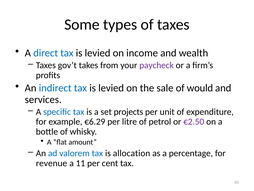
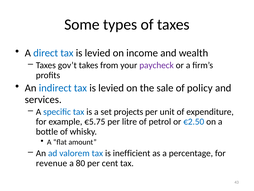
would: would -> policy (200, 88)
€6.29: €6.29 -> €5.75 (95, 121)
€2.50 colour: purple -> blue (194, 121)
allocation: allocation -> inefficient (132, 153)
11: 11 -> 80 (80, 163)
